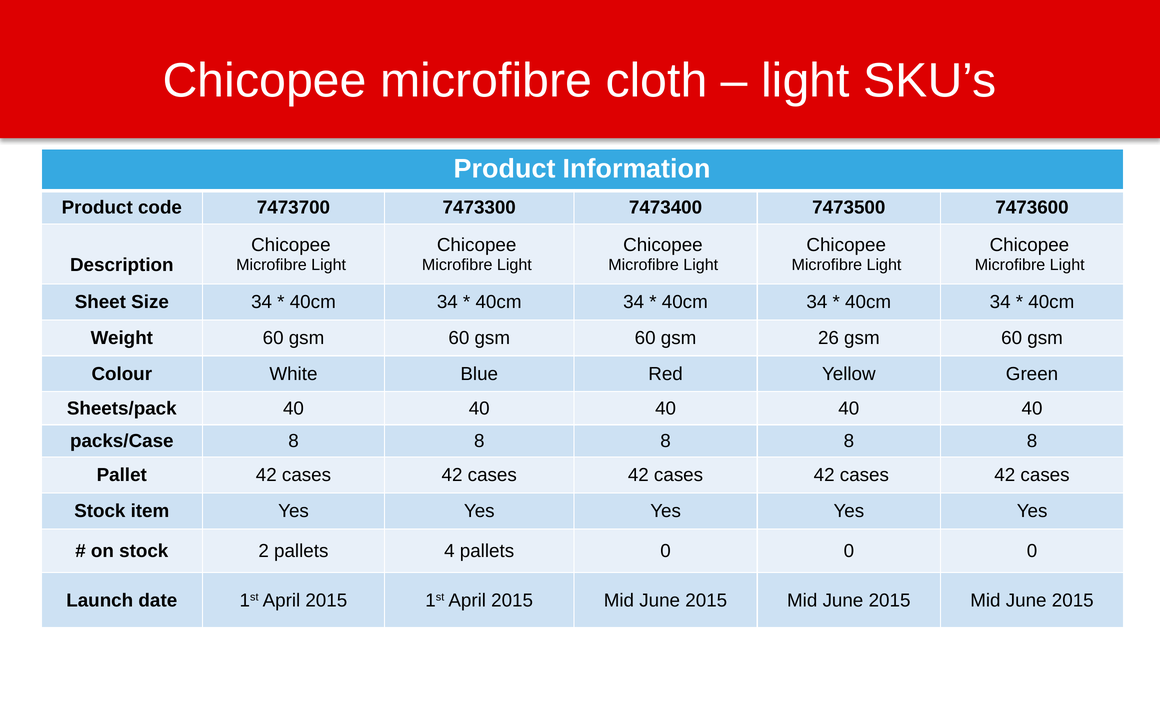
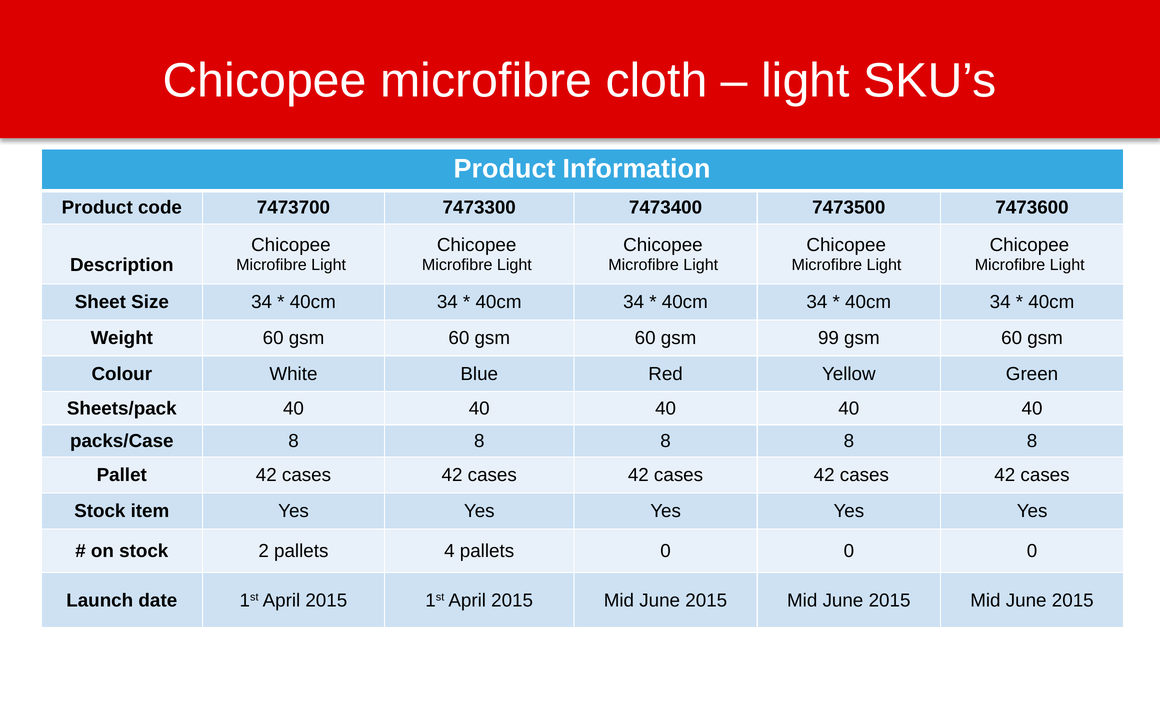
26: 26 -> 99 (828, 338)
